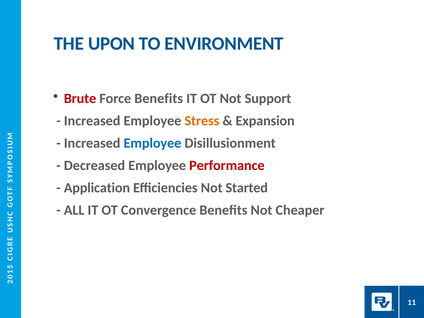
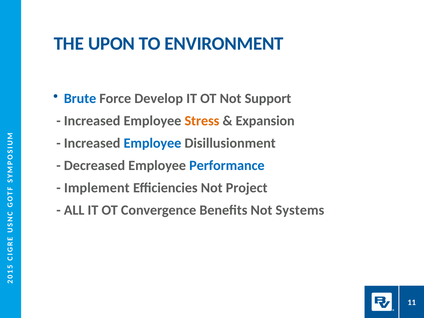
Brute colour: red -> blue (80, 99)
Force Benefits: Benefits -> Develop (159, 99)
Performance colour: red -> blue (227, 165)
Application: Application -> Implement (97, 188)
Started: Started -> Project (247, 188)
Cheaper: Cheaper -> Systems (300, 210)
